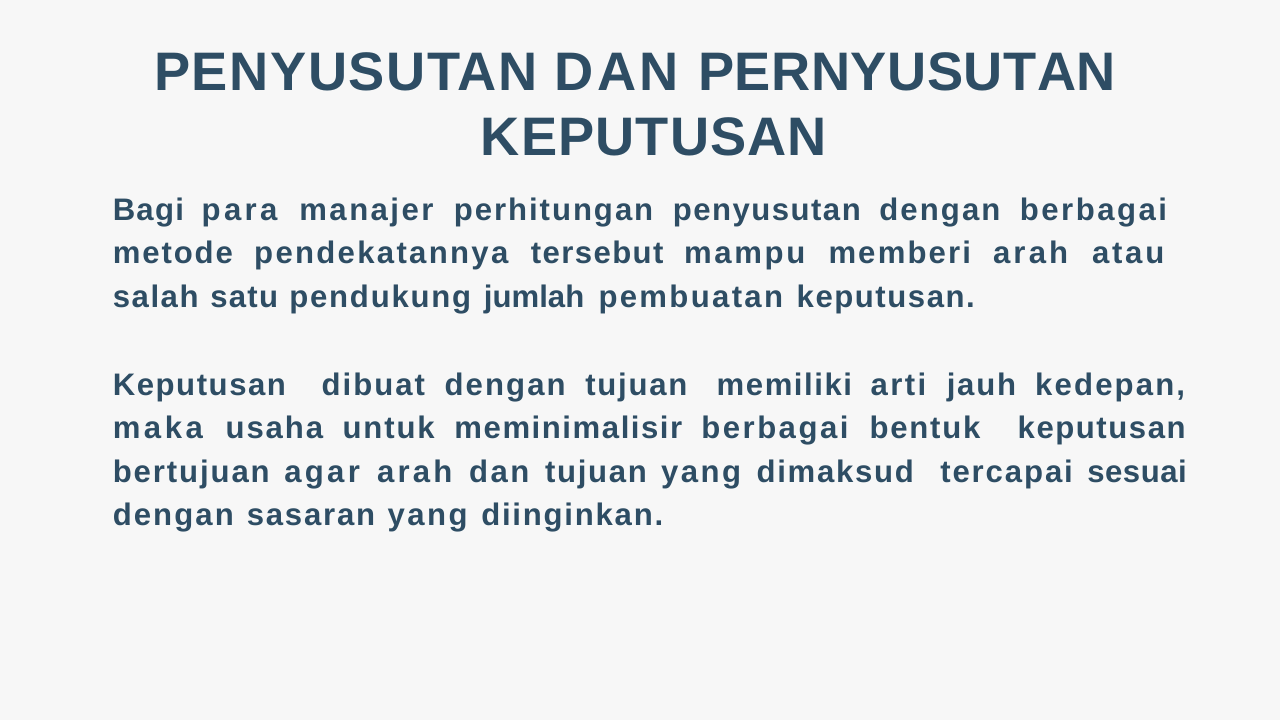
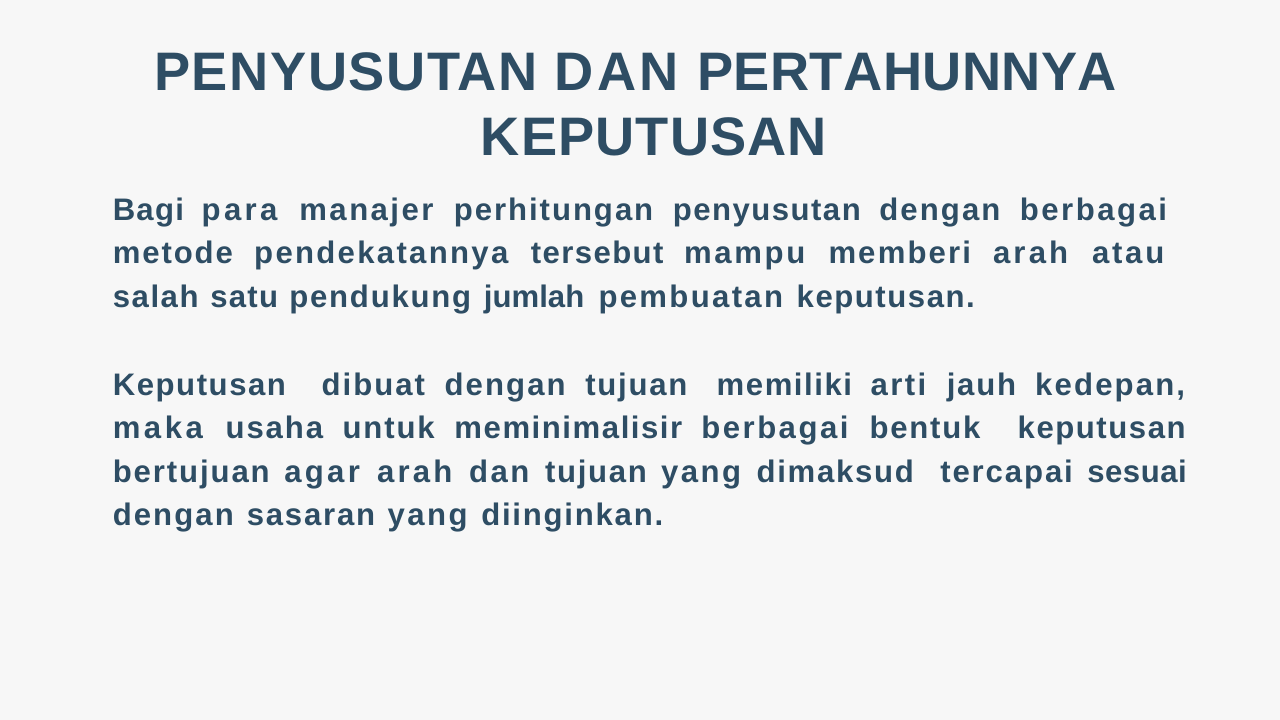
PERNYUSUTAN: PERNYUSUTAN -> PERTAHUNNYA (907, 73)
